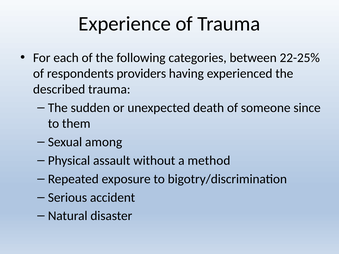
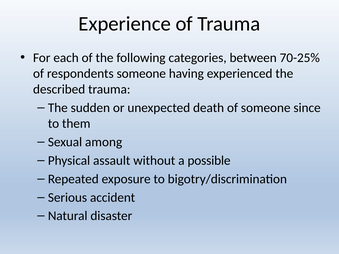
22-25%: 22-25% -> 70-25% (300, 58)
respondents providers: providers -> someone (141, 74)
method: method -> possible (209, 161)
